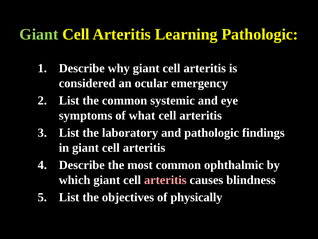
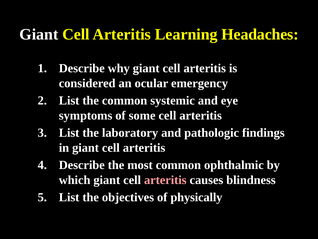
Giant colour: light green -> white (39, 34)
Learning Pathologic: Pathologic -> Headaches (260, 34)
what: what -> some (142, 115)
